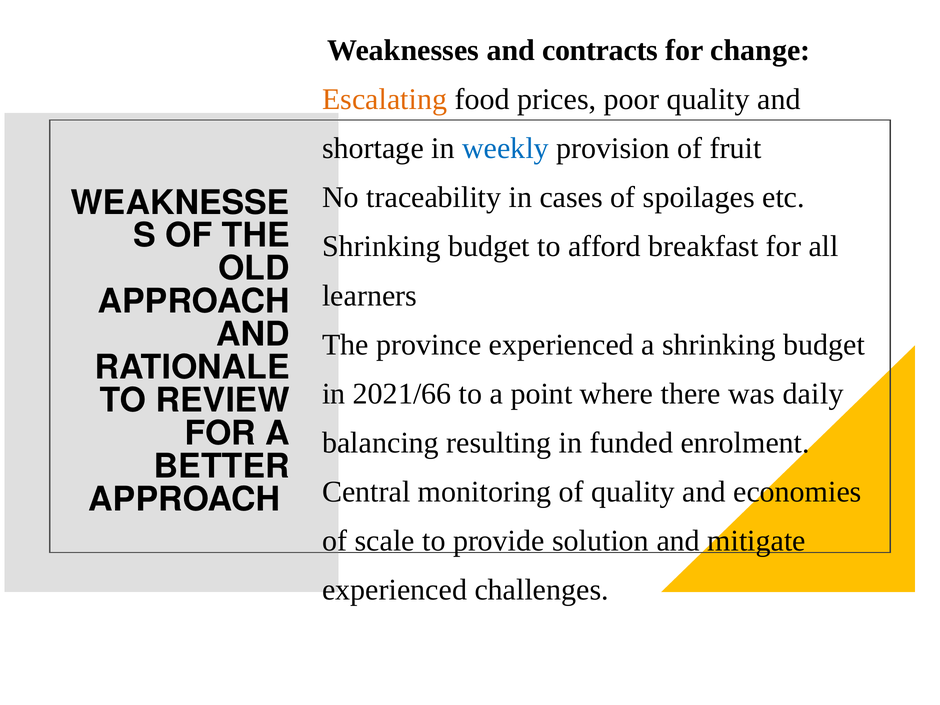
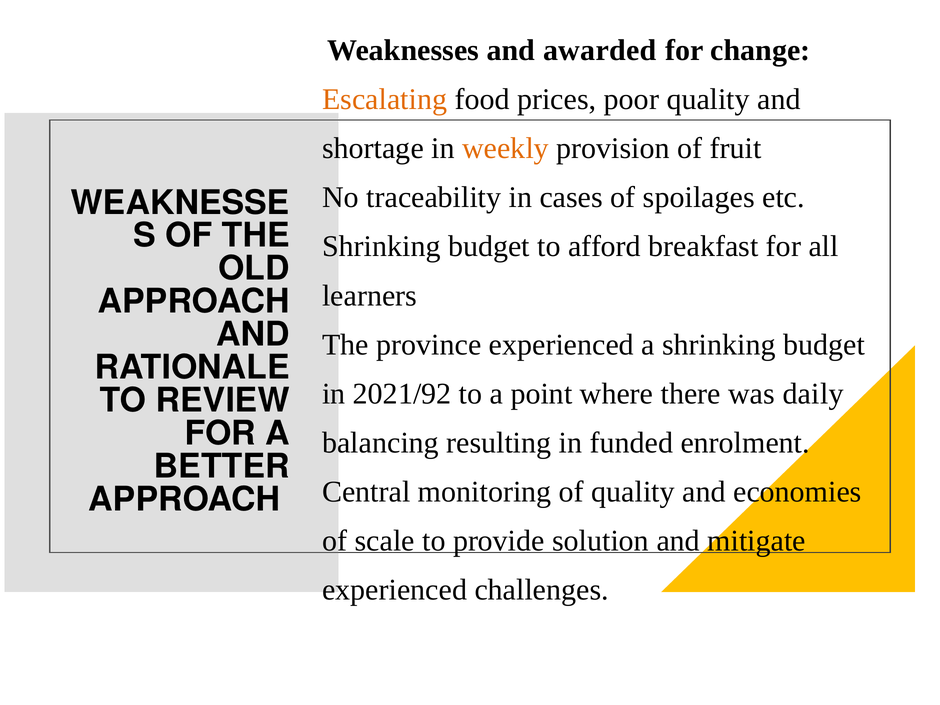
contracts: contracts -> awarded (600, 50)
weekly colour: blue -> orange (506, 148)
2021/66: 2021/66 -> 2021/92 (402, 394)
